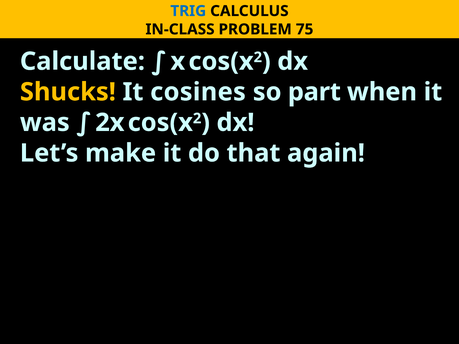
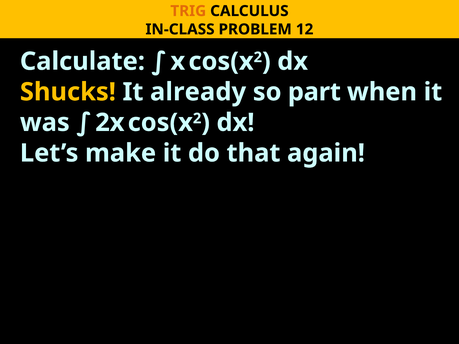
TRIG colour: blue -> orange (188, 11)
75: 75 -> 12 (305, 29)
cosines: cosines -> already (198, 92)
